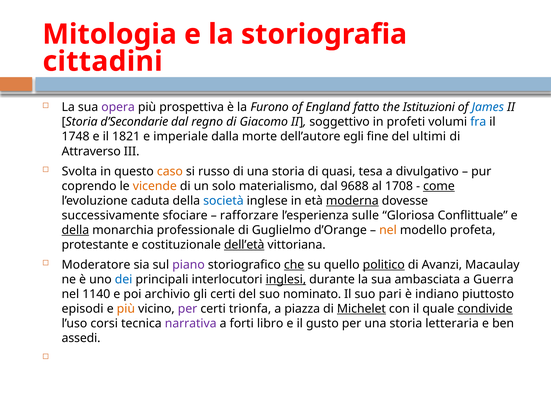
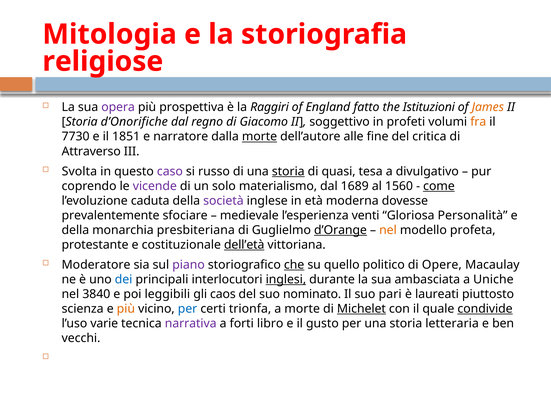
cittadini: cittadini -> religiose (103, 61)
Furono: Furono -> Raggiri (270, 107)
James colour: blue -> orange (488, 107)
d’Secondarie: d’Secondarie -> d’Onorifiche (134, 122)
fra colour: blue -> orange (478, 122)
1748: 1748 -> 7730 (76, 137)
1821: 1821 -> 1851 (126, 137)
imperiale: imperiale -> narratore (181, 137)
morte underline: none -> present (259, 137)
egli: egli -> alle (354, 137)
ultimi: ultimi -> critica (429, 137)
caso colour: orange -> purple (170, 171)
storia underline: none -> present (288, 171)
vicende colour: orange -> purple (155, 186)
9688: 9688 -> 1689 (355, 186)
1708: 1708 -> 1560 (399, 186)
società colour: blue -> purple (223, 201)
moderna underline: present -> none (352, 201)
successivamente: successivamente -> prevalentemente (111, 215)
rafforzare: rafforzare -> medievale (249, 215)
sulle: sulle -> venti (366, 215)
Conflittuale: Conflittuale -> Personalità (473, 215)
della underline: present -> none (75, 230)
professionale: professionale -> presbiteriana (196, 230)
d’Orange underline: none -> present (340, 230)
politico underline: present -> none (384, 265)
Avanzi: Avanzi -> Opere (442, 265)
Guerra: Guerra -> Uniche (493, 280)
1140: 1140 -> 3840 (96, 294)
archivio: archivio -> leggibili (167, 294)
gli certi: certi -> caos (223, 294)
indiano: indiano -> laureati (437, 294)
episodi: episodi -> scienza (83, 309)
per colour: purple -> blue (188, 309)
a piazza: piazza -> morte (302, 309)
corsi: corsi -> varie (104, 324)
assedi: assedi -> vecchi (81, 338)
